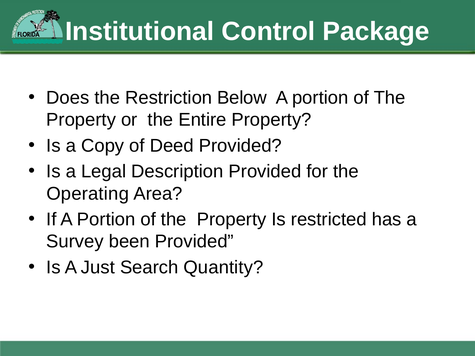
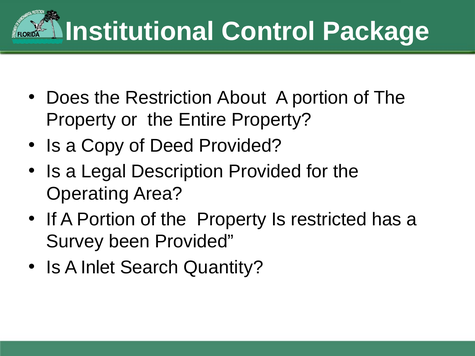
Below: Below -> About (242, 98)
Just: Just -> Inlet (98, 268)
